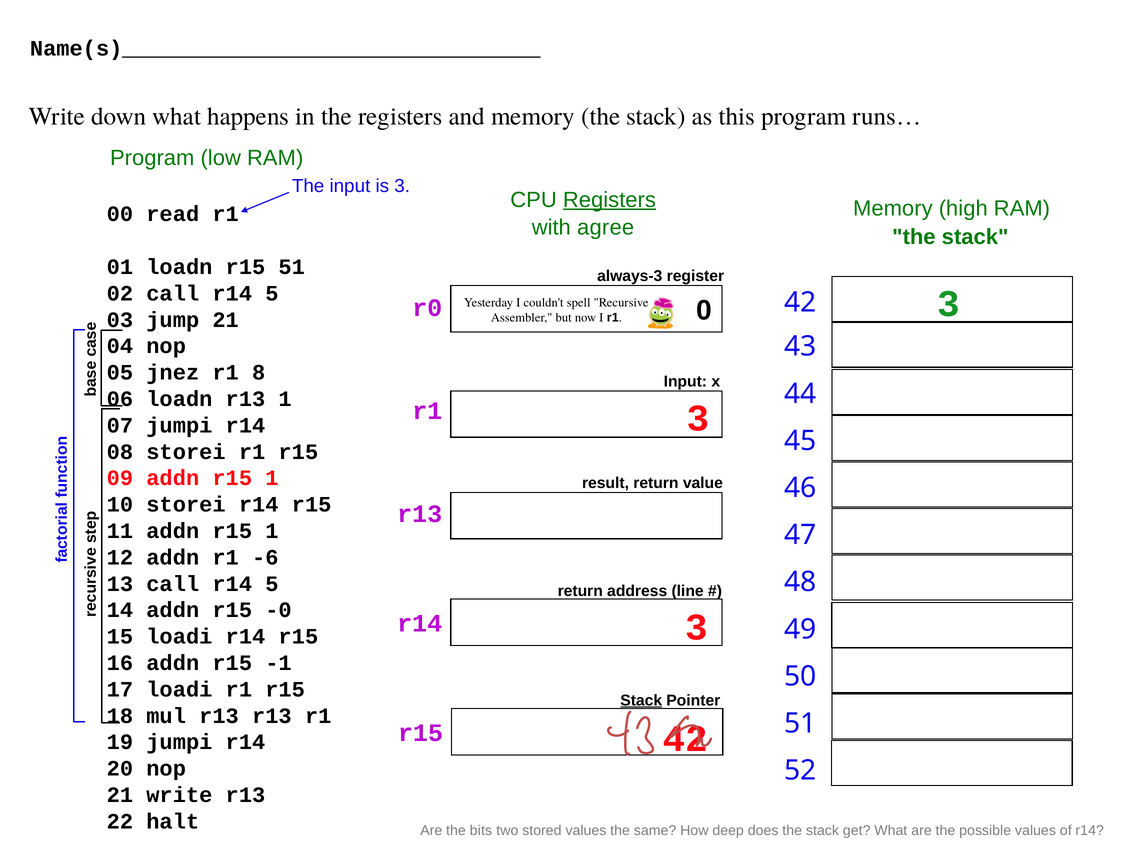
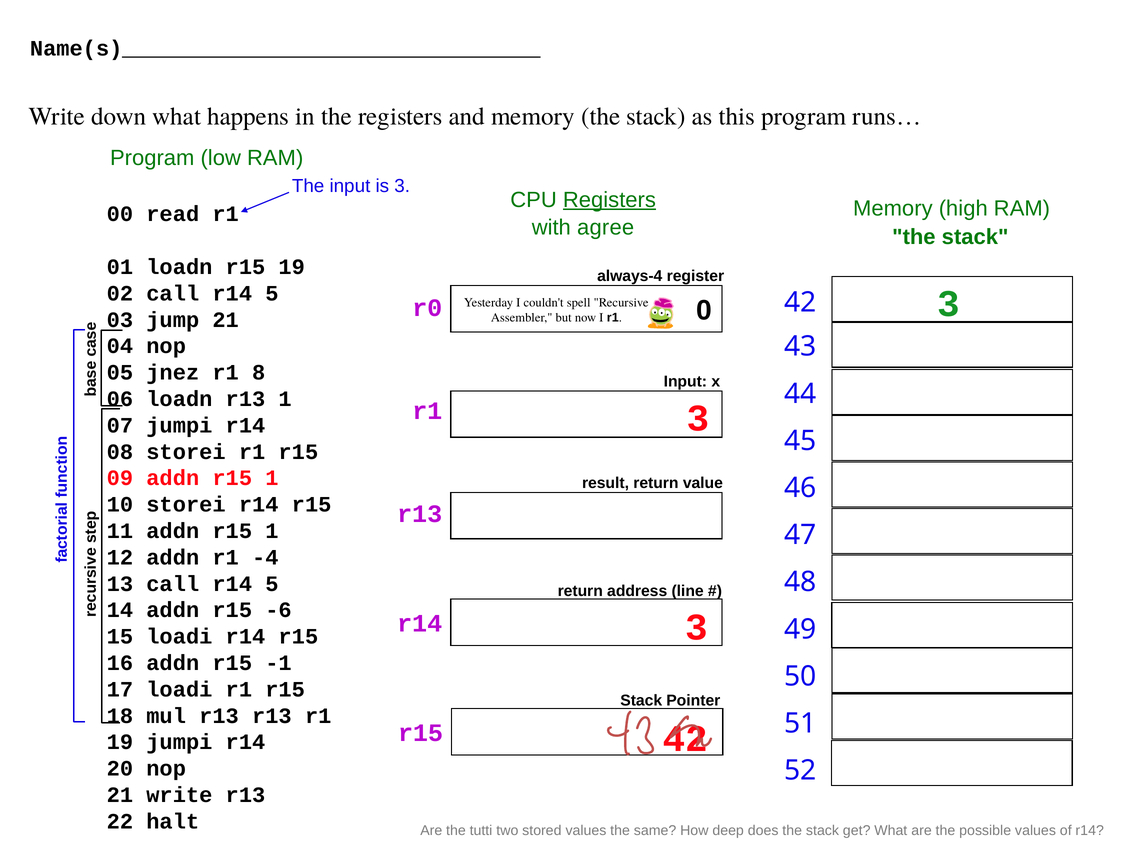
r15 51: 51 -> 19 (292, 267)
always-3: always-3 -> always-4 (630, 276)
-6: -6 -> -4 (265, 558)
-0: -0 -> -6 (278, 610)
Stack underline: present -> none (641, 701)
bits: bits -> tutti (481, 831)
